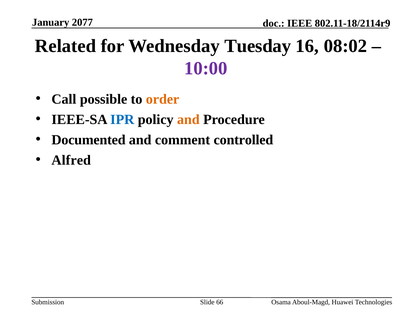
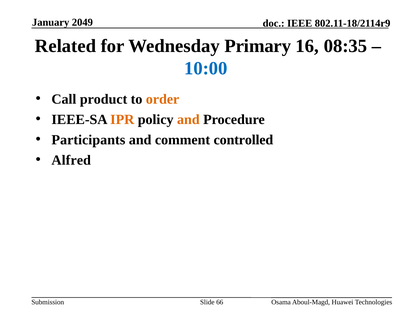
2077: 2077 -> 2049 (82, 22)
Tuesday: Tuesday -> Primary (258, 46)
08:02: 08:02 -> 08:35 (345, 46)
10:00 colour: purple -> blue (206, 68)
possible: possible -> product (104, 99)
IPR colour: blue -> orange (122, 119)
Documented: Documented -> Participants (88, 140)
